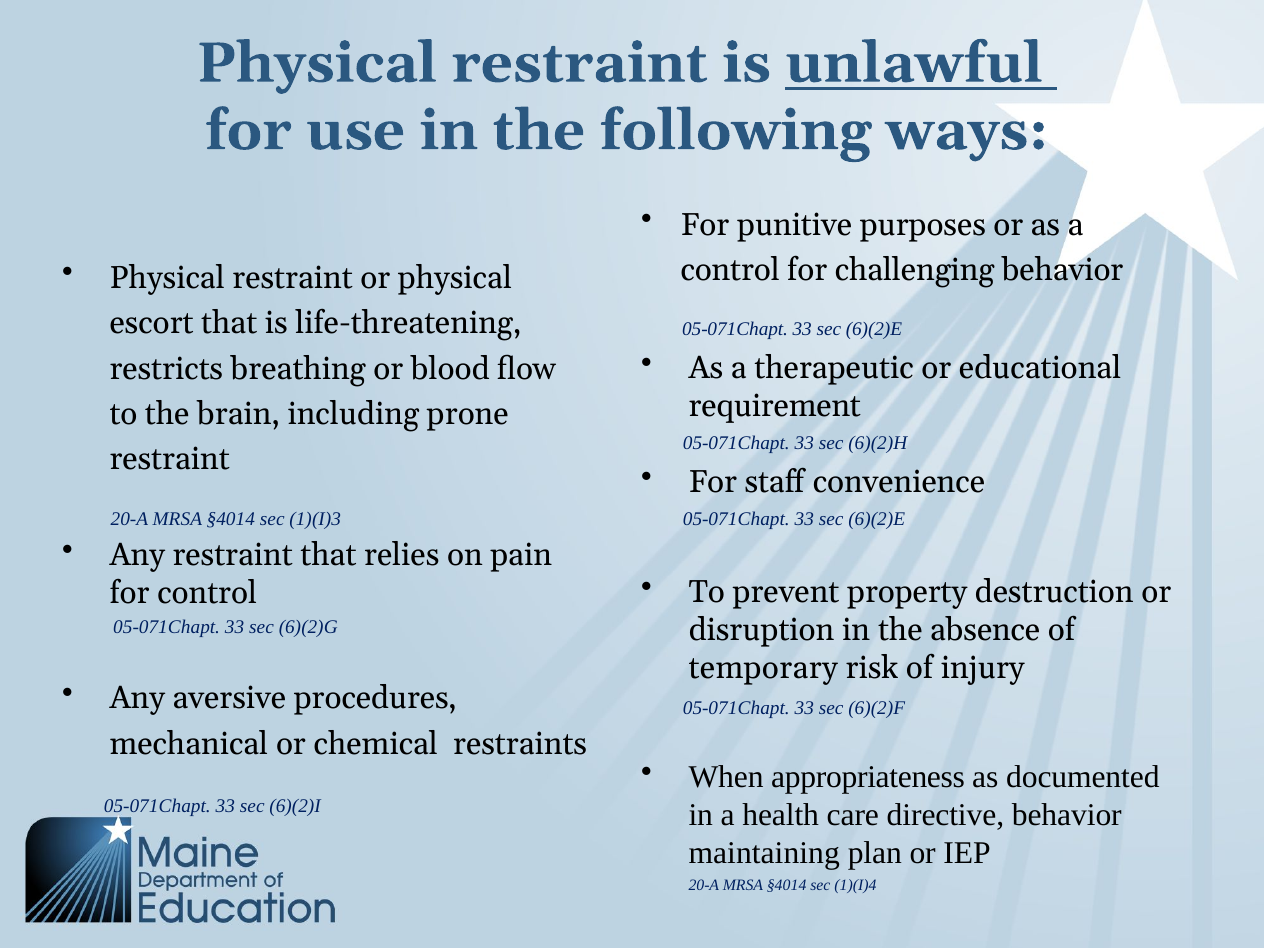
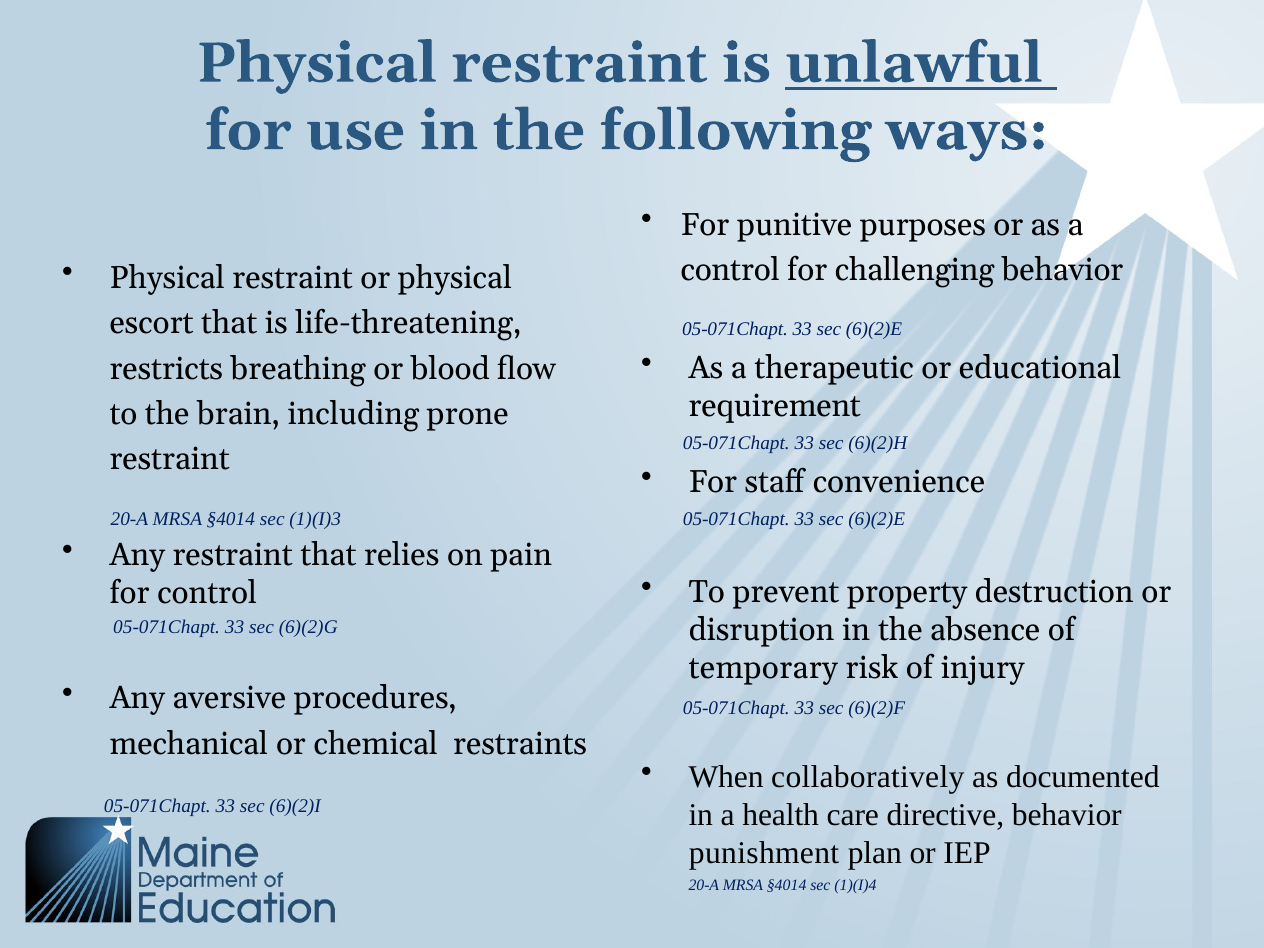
appropriateness: appropriateness -> collaboratively (868, 777)
maintaining: maintaining -> punishment (764, 853)
